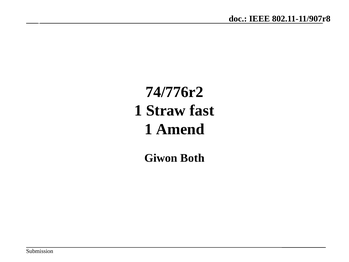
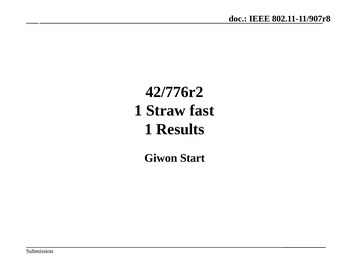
74/776r2: 74/776r2 -> 42/776r2 (174, 92)
Amend: Amend -> Results (180, 129)
Both: Both -> Start (192, 158)
